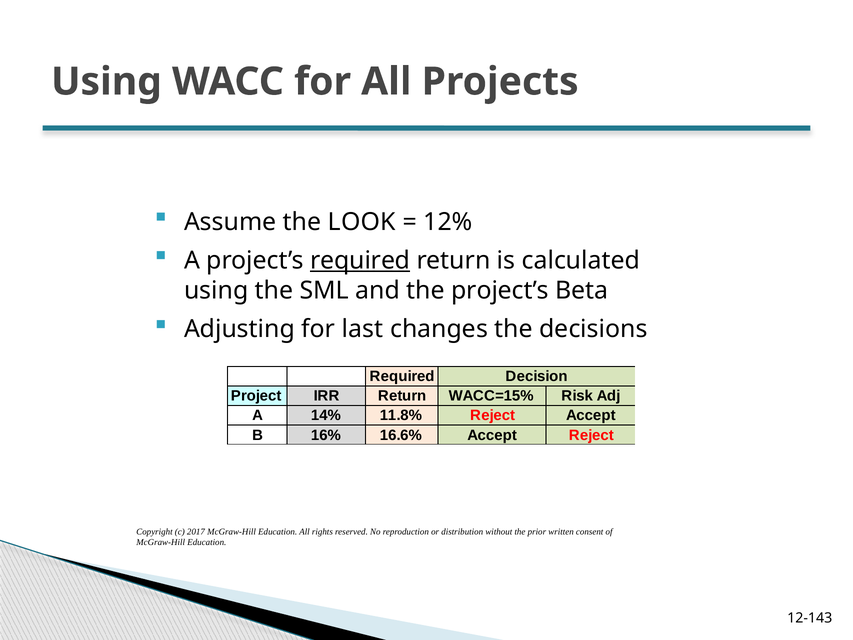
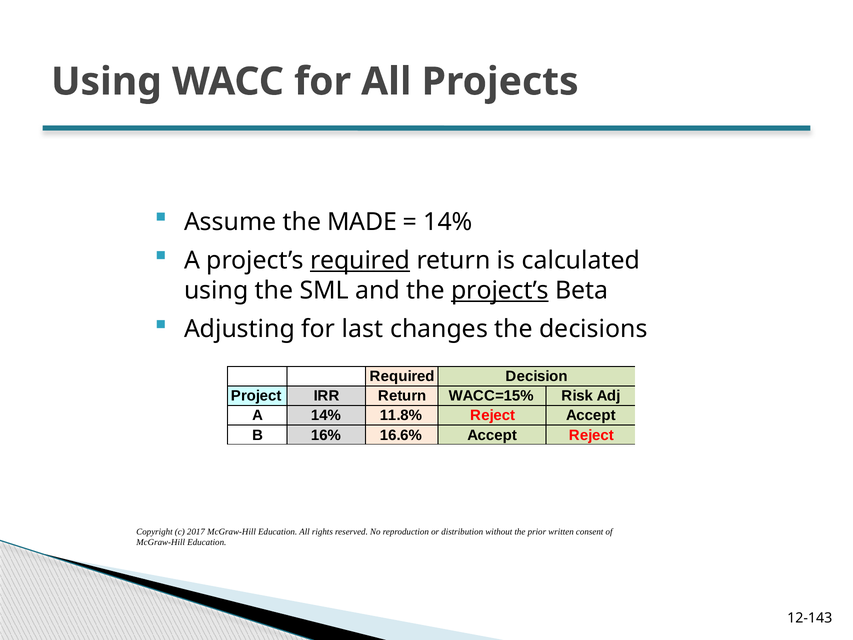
LOOK: LOOK -> MADE (362, 222)
12%: 12% -> 14% (448, 222)
project’s underline: none -> present (500, 290)
